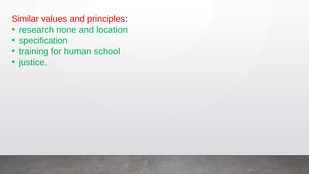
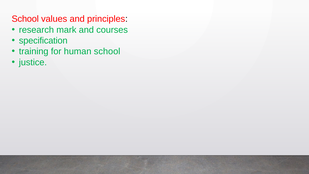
Similar: Similar -> School (25, 19)
none: none -> mark (66, 30)
location: location -> courses (112, 30)
